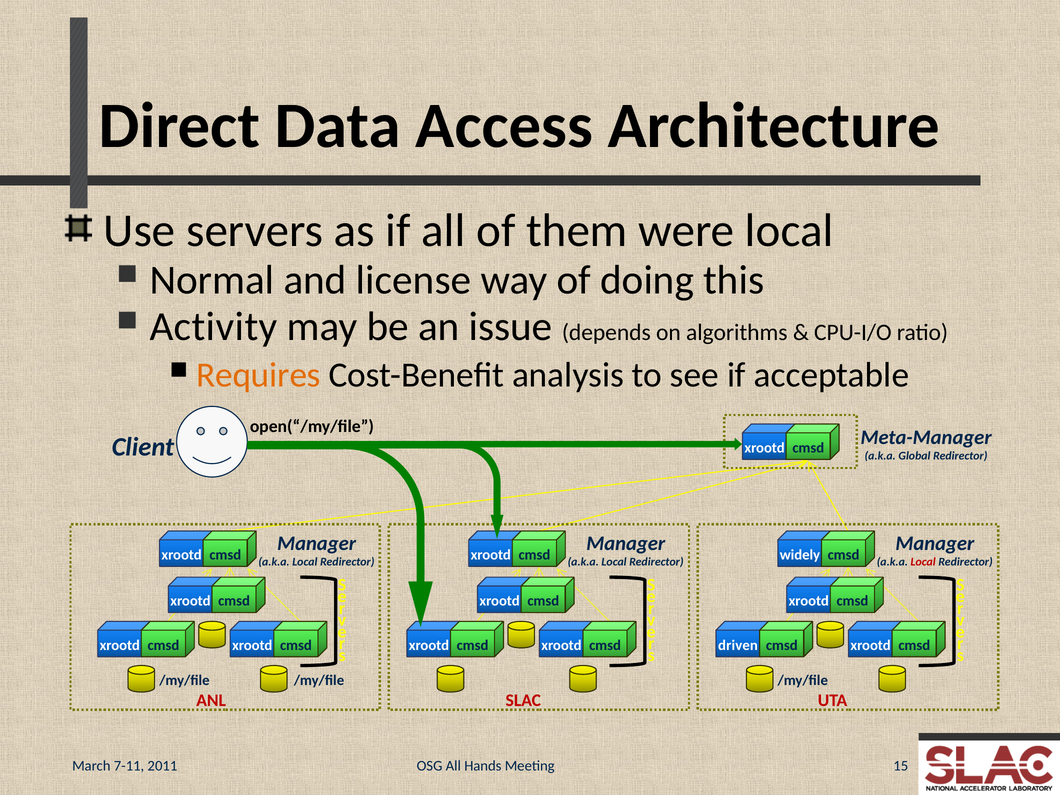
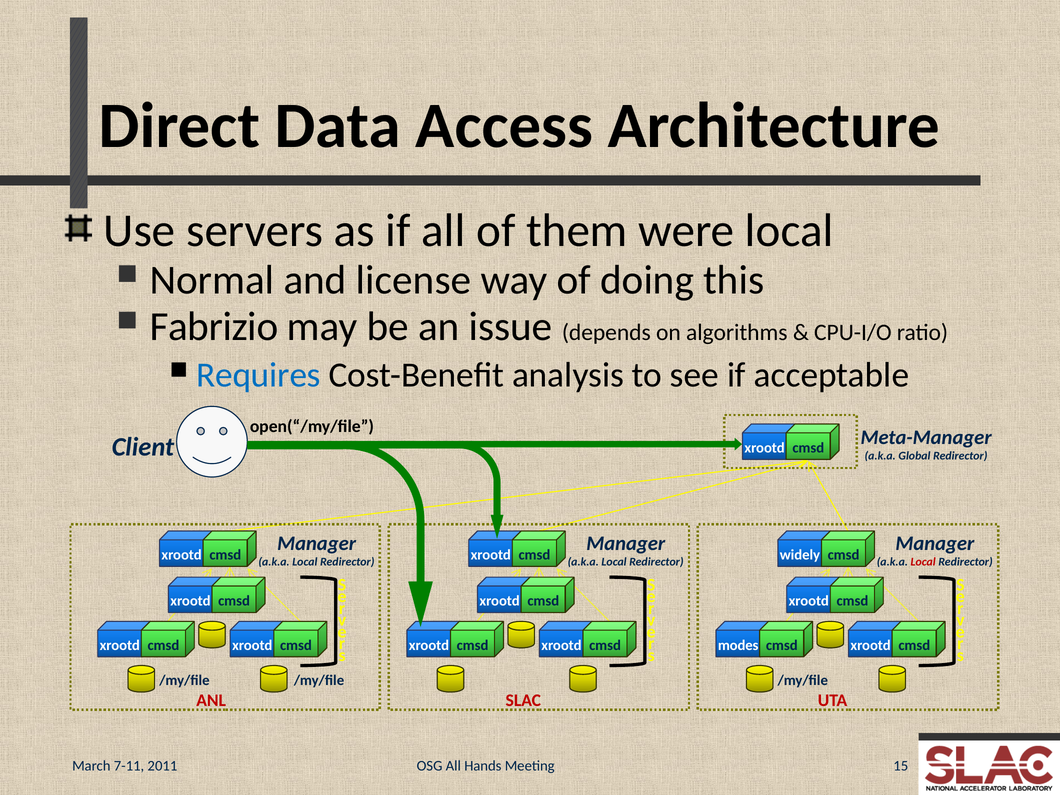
Activity: Activity -> Fabrizio (214, 327)
Requires colour: orange -> blue (258, 375)
driven: driven -> modes (738, 645)
